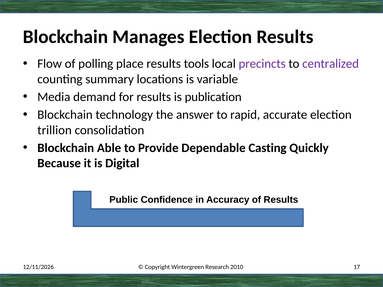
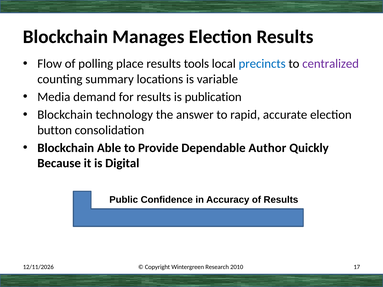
precincts colour: purple -> blue (262, 64)
trillion: trillion -> button (55, 130)
Casting: Casting -> Author (267, 148)
